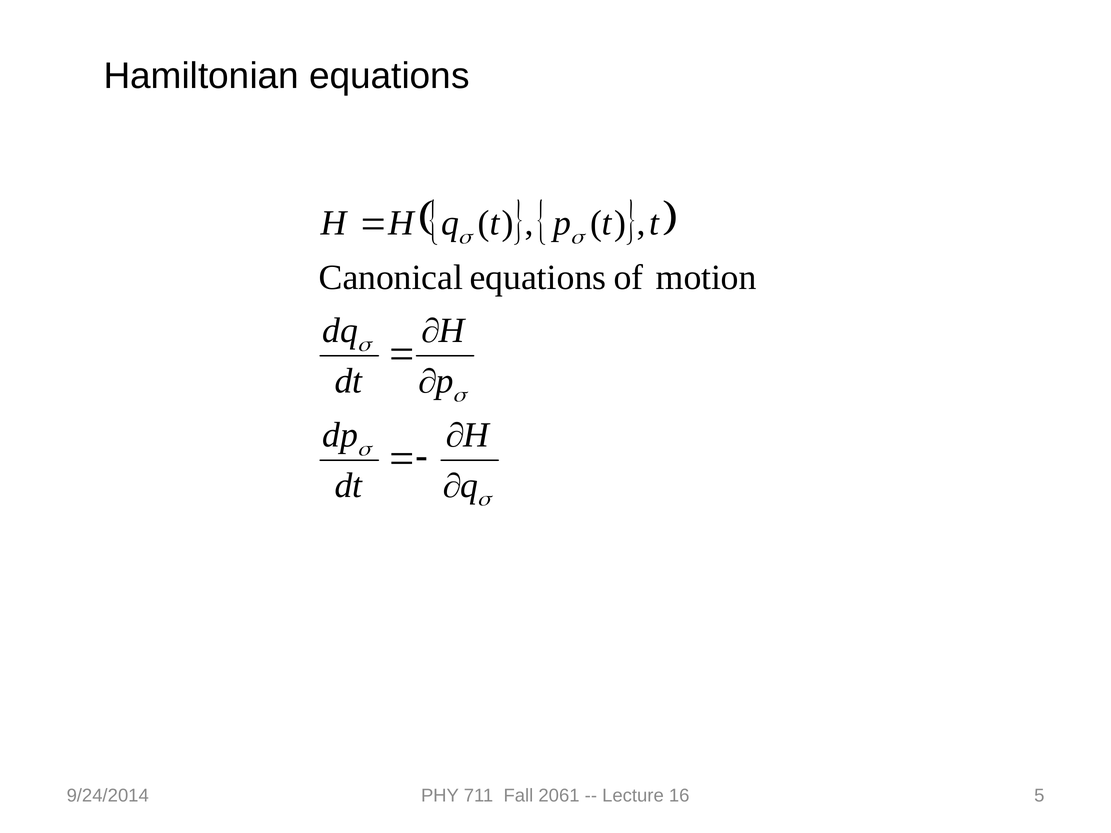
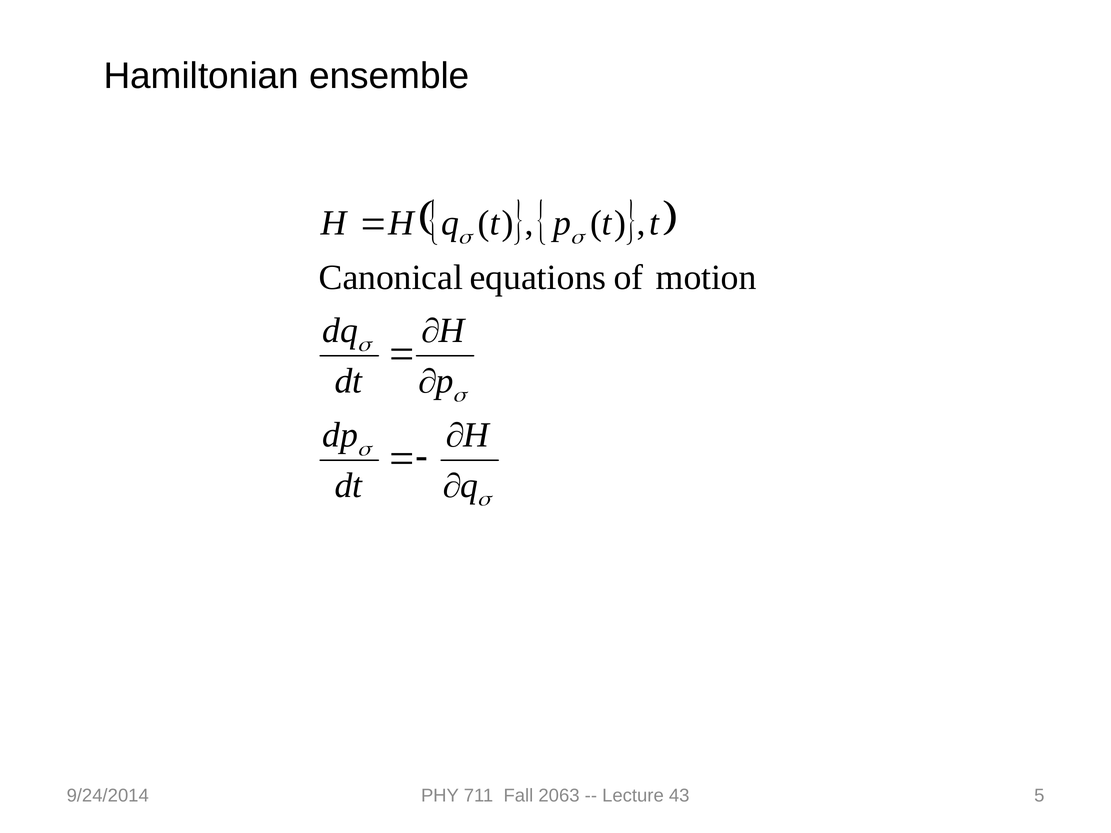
Hamiltonian equations: equations -> ensemble (389, 76)
2061: 2061 -> 2063 (559, 796)
16: 16 -> 43 (679, 796)
